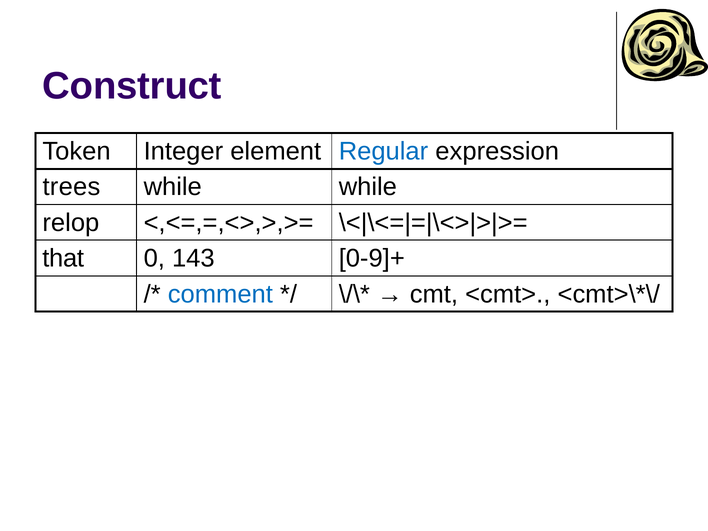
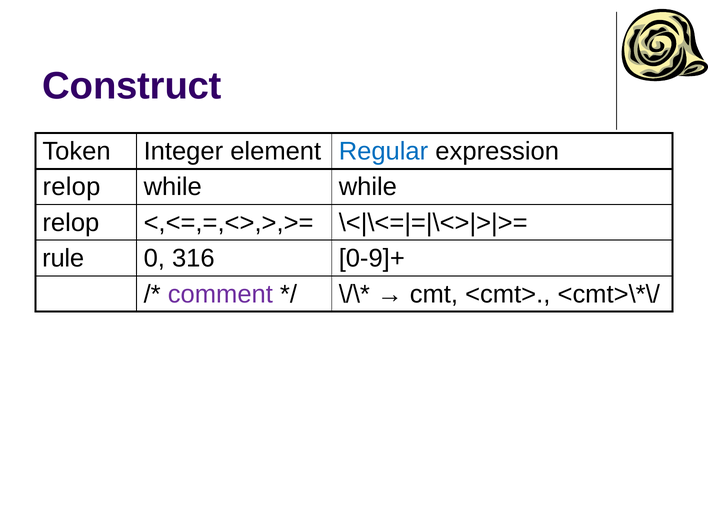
trees: trees -> relop (71, 187)
that: that -> rule (63, 258)
143: 143 -> 316 (193, 258)
comment colour: blue -> purple (220, 294)
